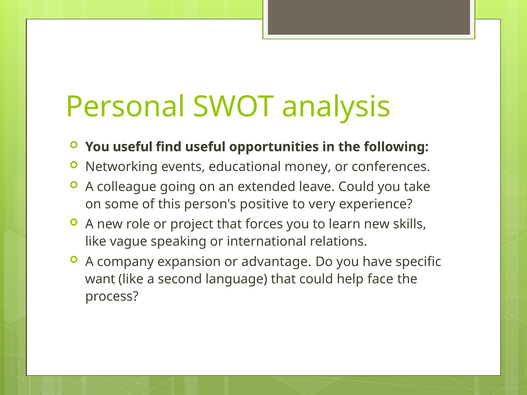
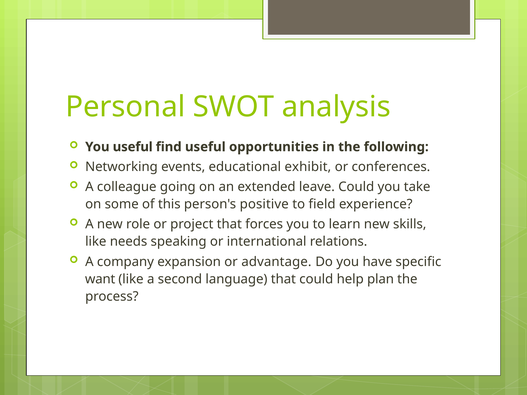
money: money -> exhibit (308, 167)
very: very -> field (322, 204)
vague: vague -> needs (129, 242)
face: face -> plan (381, 279)
